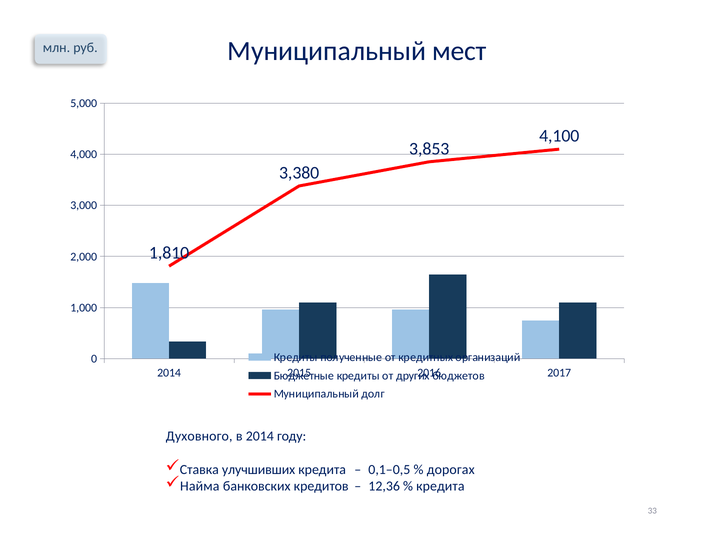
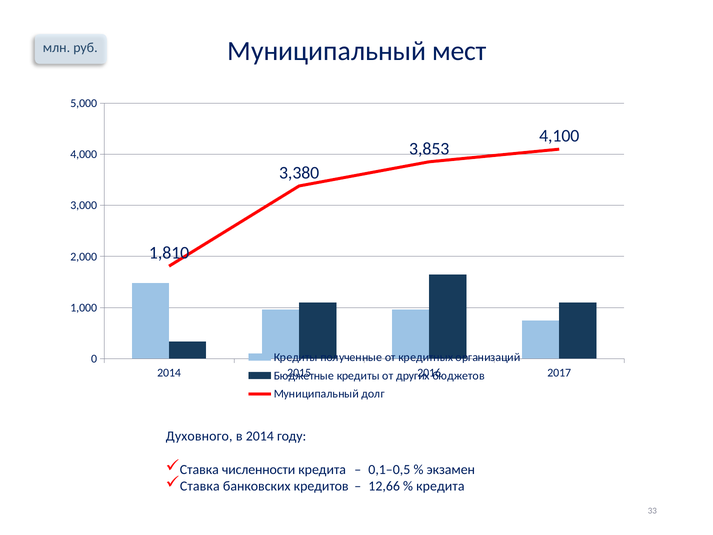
улучшивших: улучшивших -> численности (259, 469)
дорогах: дорогах -> экзамен (451, 469)
Найма: Найма -> Ставка (200, 486)
12,36: 12,36 -> 12,66 (384, 486)
